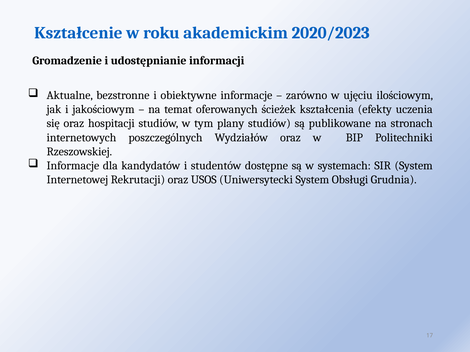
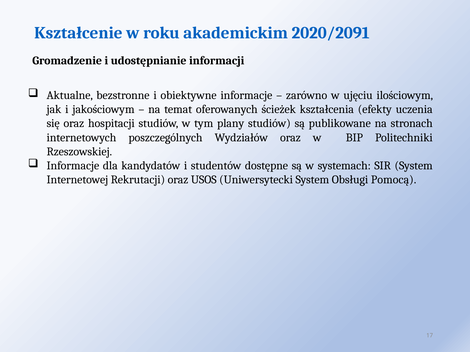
2020/2023: 2020/2023 -> 2020/2091 (331, 33)
Grudnia: Grudnia -> Pomocą (394, 180)
